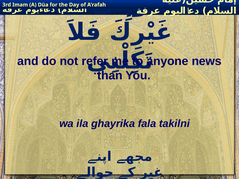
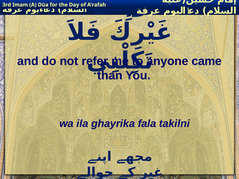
news: news -> came (207, 61)
